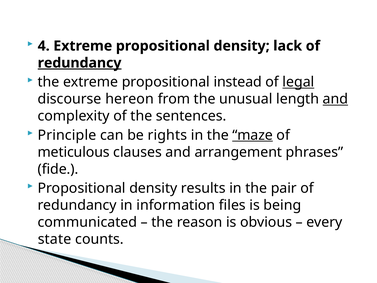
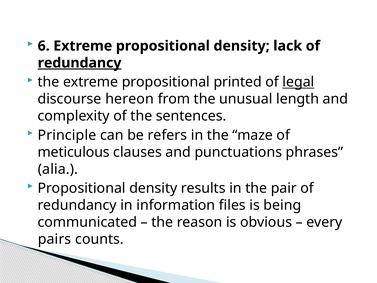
4: 4 -> 6 (44, 46)
instead: instead -> printed (238, 82)
and underline: present -> none (335, 99)
rights: rights -> refers (167, 135)
maze underline: present -> none (253, 135)
arrangement: arrangement -> punctuations (238, 152)
fide: fide -> alia (58, 169)
state: state -> pairs (55, 239)
